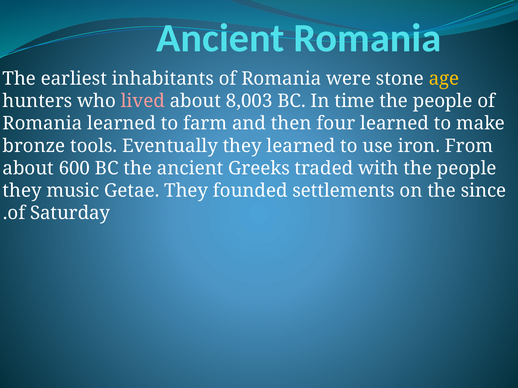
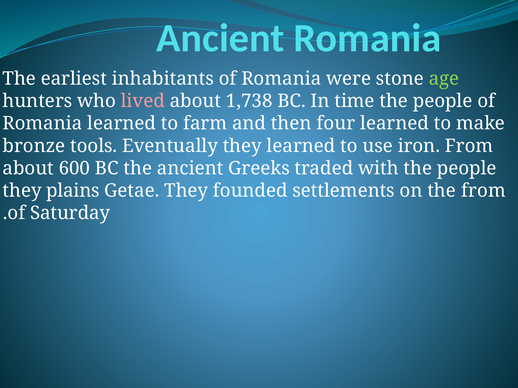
age colour: yellow -> light green (444, 79)
8,003: 8,003 -> 1,738 (249, 101)
music: music -> plains (73, 191)
the since: since -> from (483, 191)
